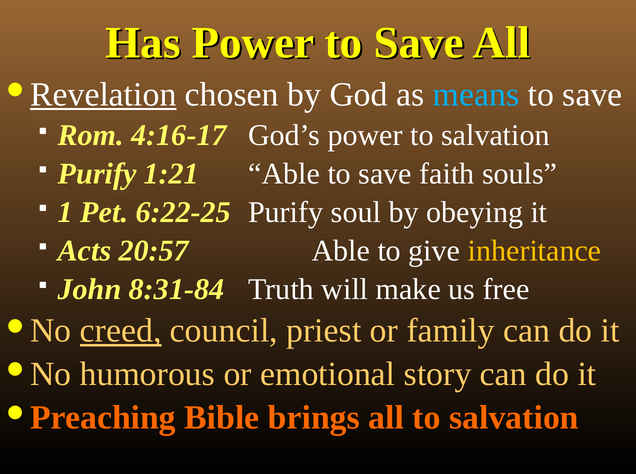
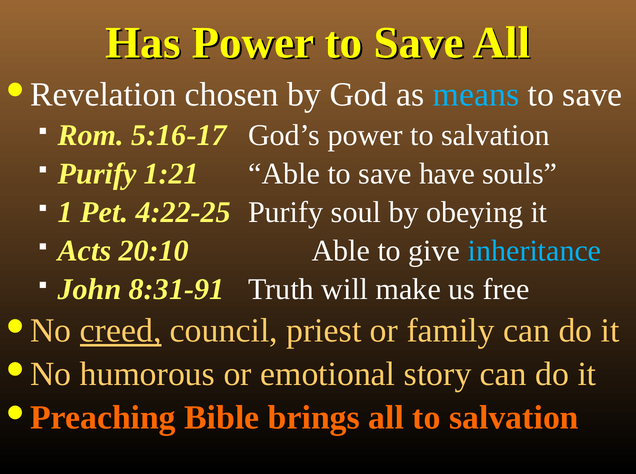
Revelation underline: present -> none (103, 95)
4:16-17: 4:16-17 -> 5:16-17 (179, 135)
faith: faith -> have (447, 174)
6:22-25: 6:22-25 -> 4:22-25 (183, 212)
20:57: 20:57 -> 20:10 (154, 251)
inheritance colour: yellow -> light blue (535, 251)
8:31-84: 8:31-84 -> 8:31-91 (177, 289)
